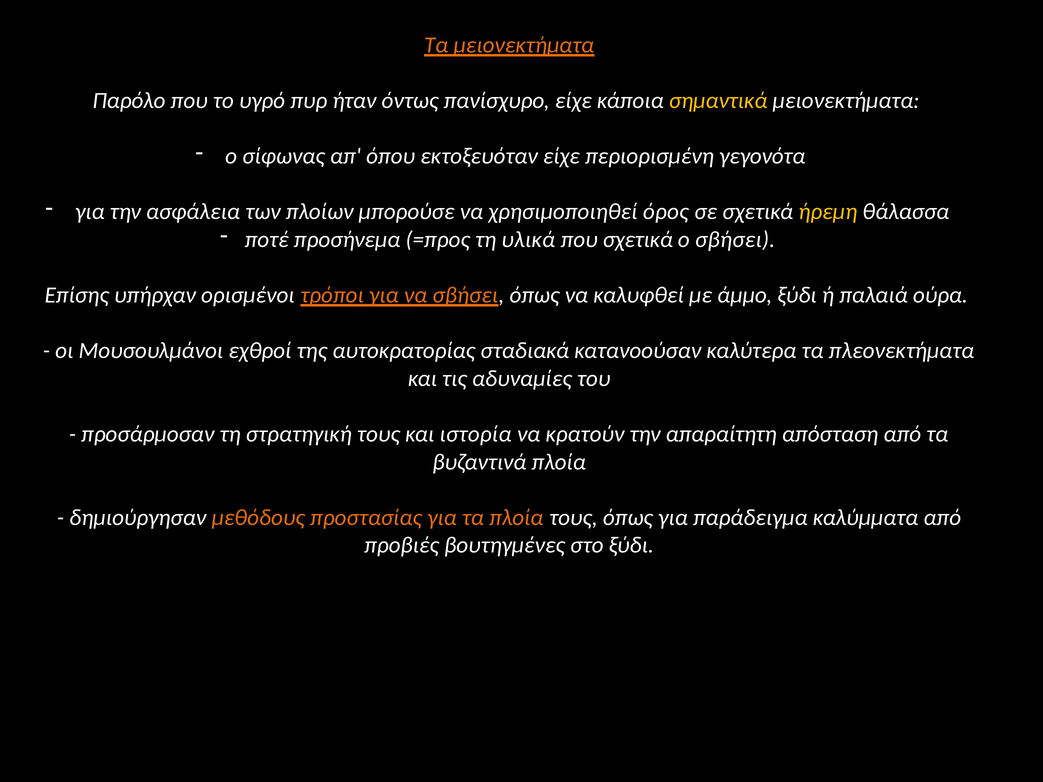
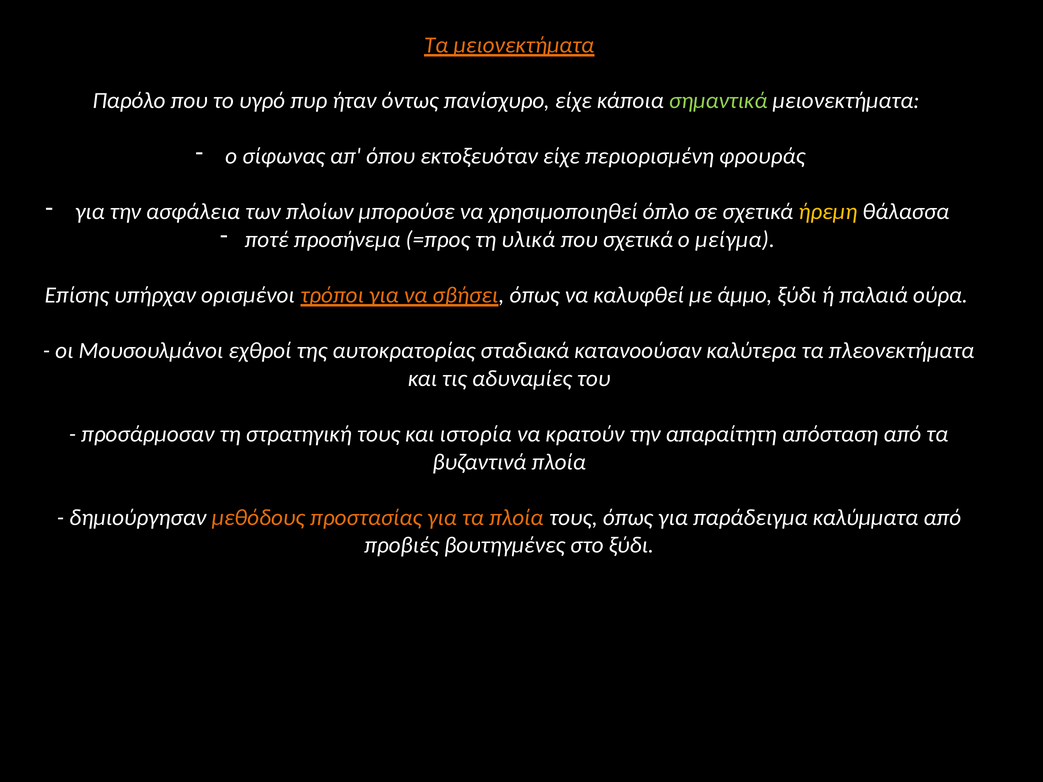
σημαντικά colour: yellow -> light green (718, 101)
γεγονότα: γεγονότα -> φρουράς (762, 156)
όρος: όρος -> όπλο (666, 212)
ο σβήσει: σβήσει -> μείγμα (735, 240)
